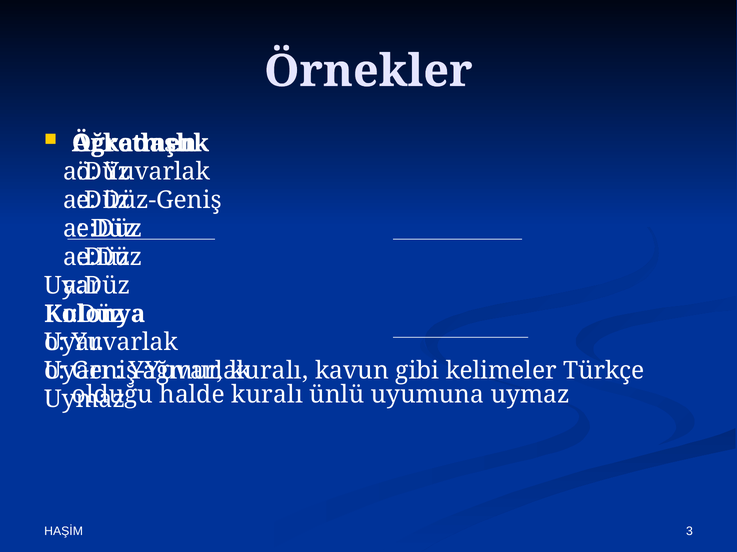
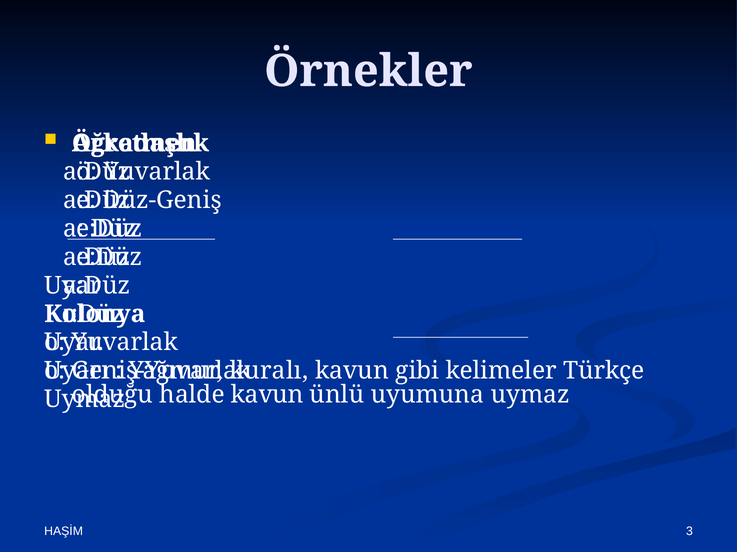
halde kuralı: kuralı -> kavun (267, 395)
